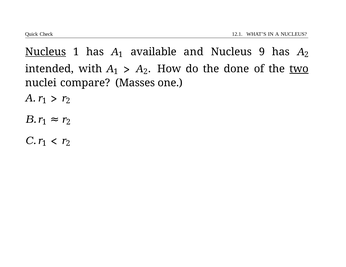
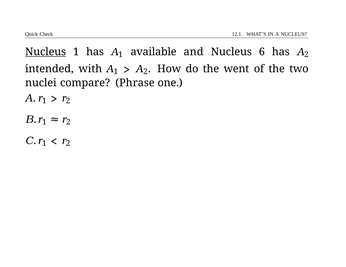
9: 9 -> 6 (262, 52)
done: done -> went (236, 69)
two underline: present -> none (299, 69)
Masses: Masses -> Phrase (135, 83)
